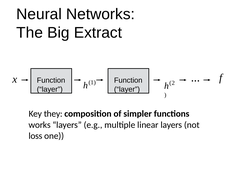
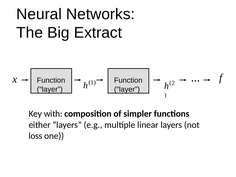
they: they -> with (53, 114)
works: works -> either (40, 125)
